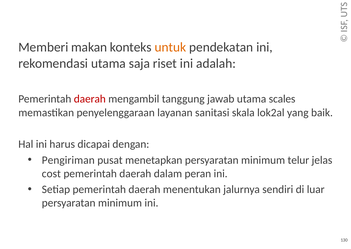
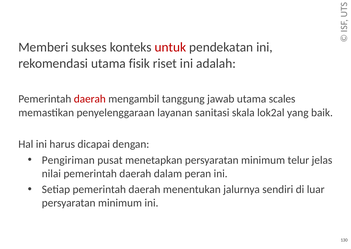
makan: makan -> sukses (89, 47)
untuk colour: orange -> red (170, 47)
saja: saja -> fisik (139, 63)
cost: cost -> nilai (51, 173)
